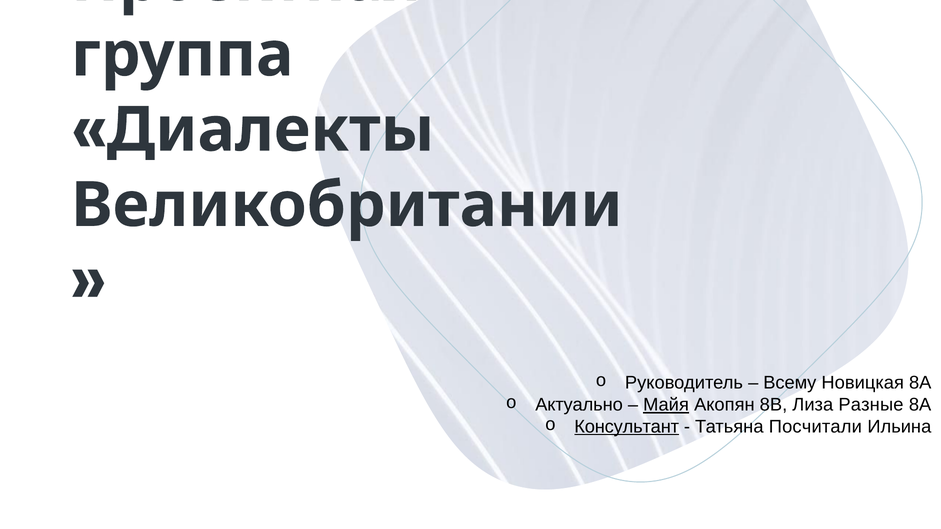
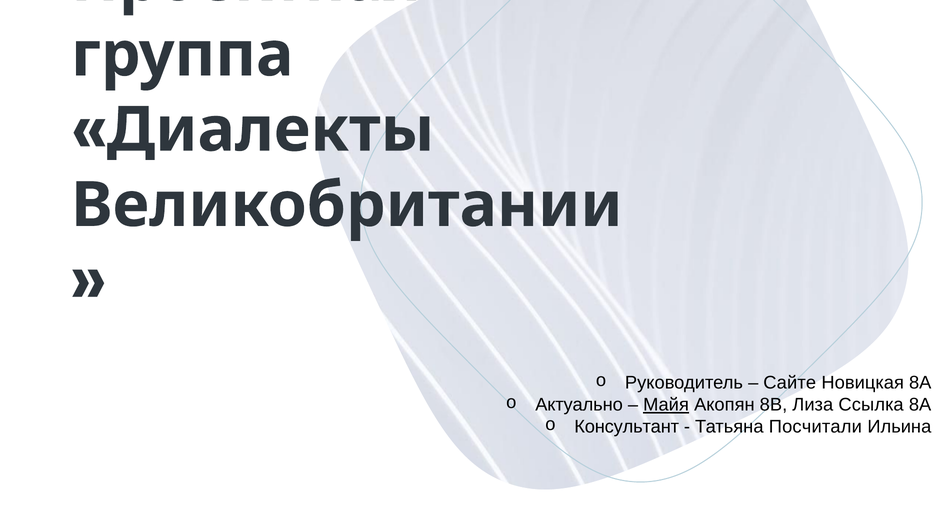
Всему: Всему -> Сайте (790, 383)
Разные: Разные -> Ссылка (871, 405)
Консультант underline: present -> none (627, 427)
